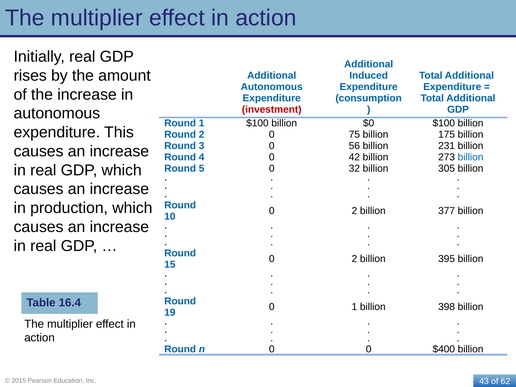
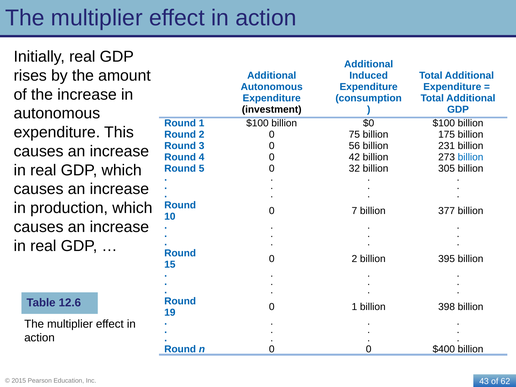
investment colour: red -> black (272, 109)
2: 2 -> 7 (354, 211)
16.4: 16.4 -> 12.6 (70, 303)
